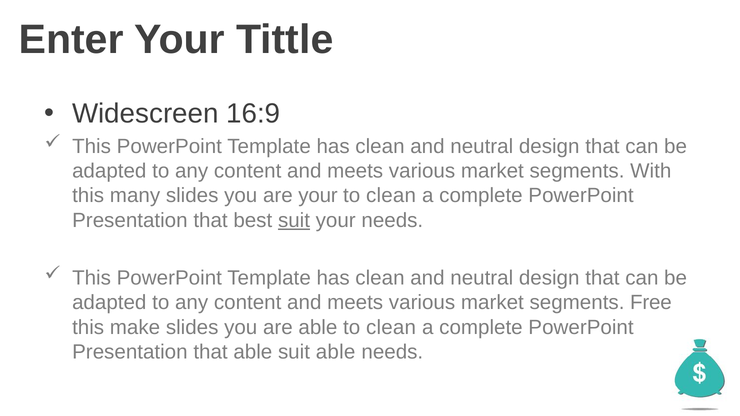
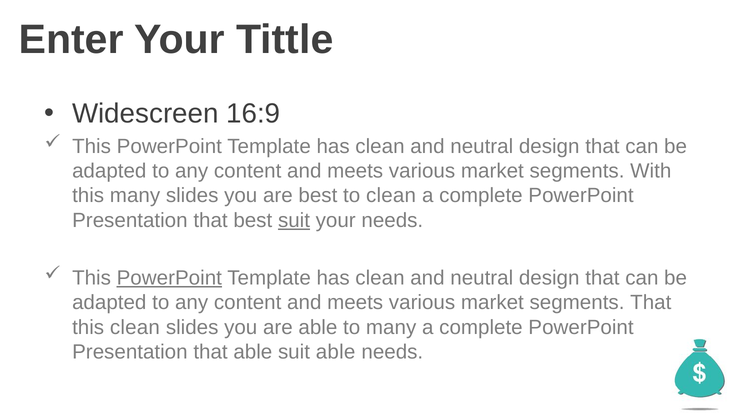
are your: your -> best (318, 196)
PowerPoint underline: none -> present (169, 278)
segments Free: Free -> That (651, 303)
this make: make -> clean (135, 327)
able to clean: clean -> many (391, 327)
